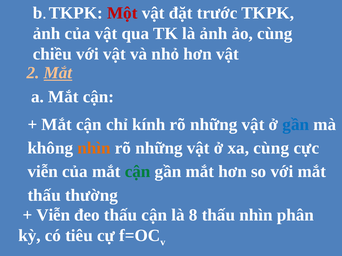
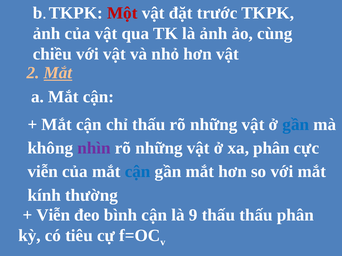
chỉ kính: kính -> thấu (149, 125)
nhìn colour: orange -> purple (94, 148)
xa cùng: cùng -> phân (271, 148)
cận colour: green -> blue (138, 172)
thấu: thấu -> kính (44, 196)
đeo thấu: thấu -> bình (121, 215)
8: 8 -> 9 (193, 215)
thấu nhìn: nhìn -> thấu (256, 215)
